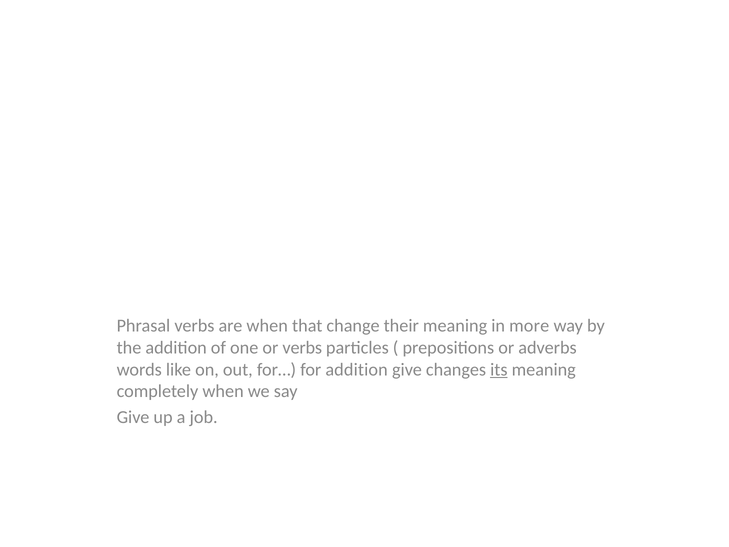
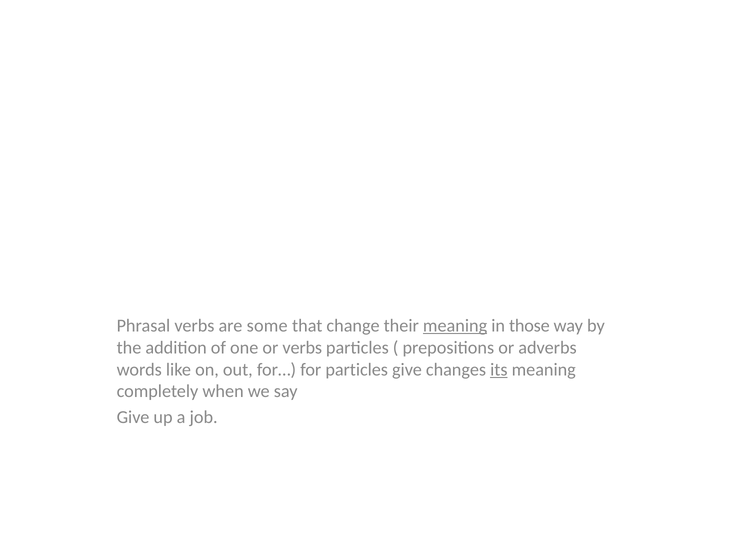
are when: when -> some (267, 326)
meaning underline: none -> present (455, 326)
more: more -> those (529, 326)
for addition: addition -> particles (357, 369)
